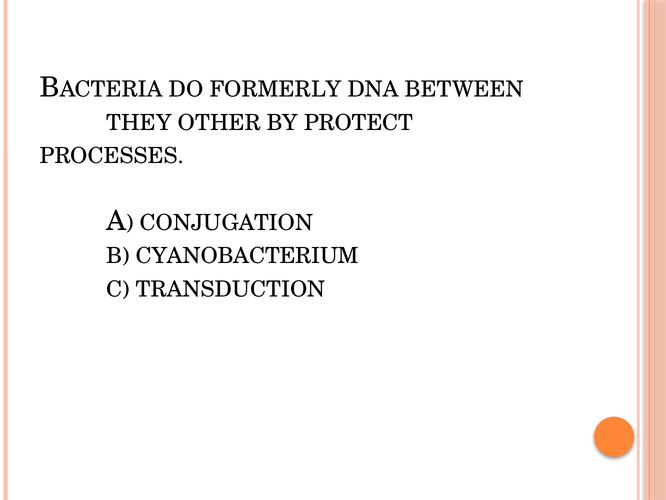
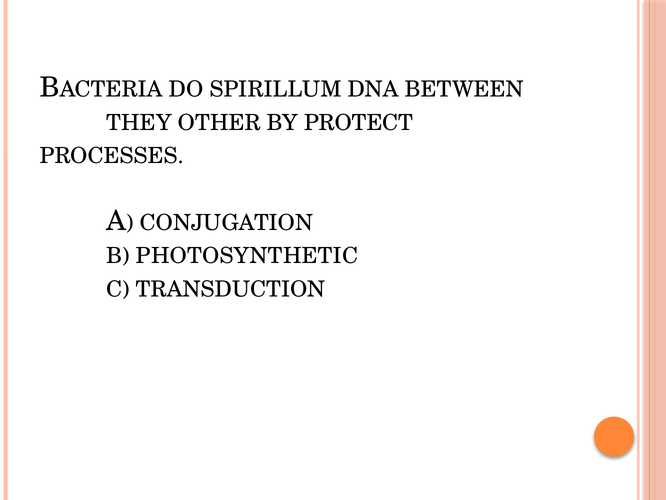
FORMERLY: FORMERLY -> SPIRILLUM (276, 89)
CYANOBACTERIUM: CYANOBACTERIUM -> PHOTOSYNTHETIC (247, 256)
